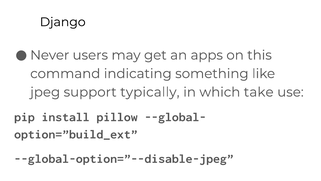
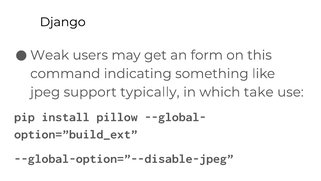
Never: Never -> Weak (50, 55)
apps: apps -> form (207, 55)
